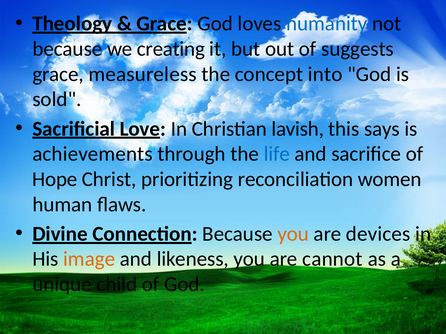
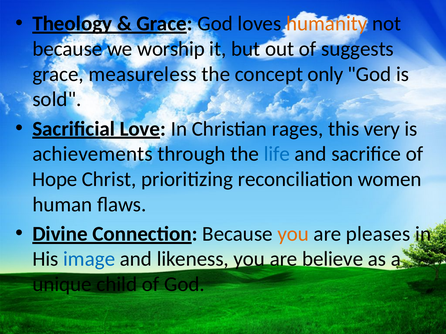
humanity colour: blue -> orange (327, 24)
creating: creating -> worship (171, 49)
into: into -> only (325, 74)
lavish: lavish -> rages (298, 129)
says: says -> very (382, 129)
devices: devices -> pleases (378, 234)
image colour: orange -> blue (89, 259)
cannot: cannot -> believe (333, 259)
